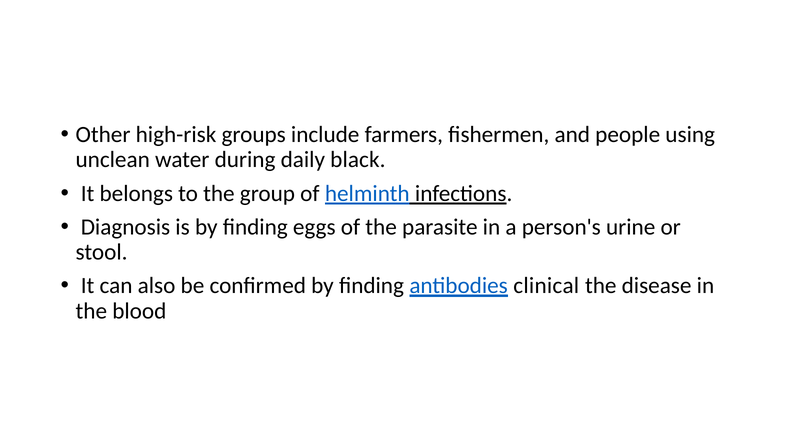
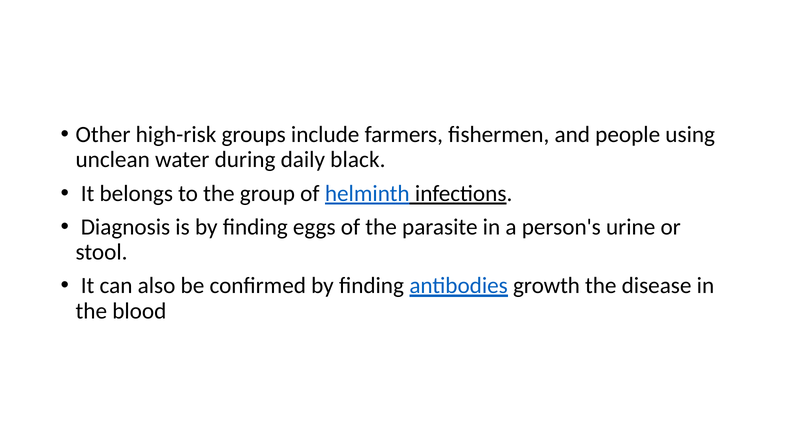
clinical: clinical -> growth (546, 286)
